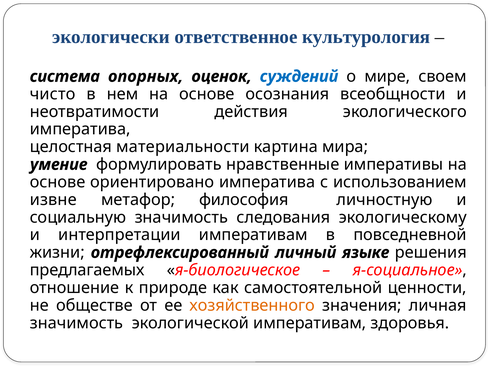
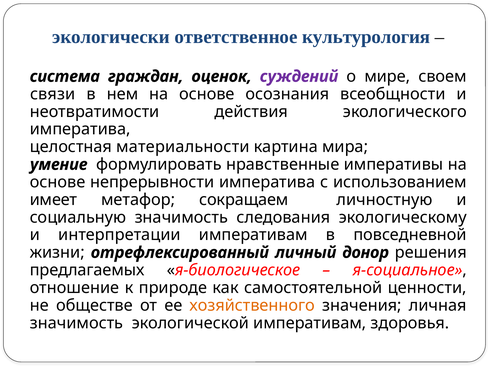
опорных: опорных -> граждан (146, 76)
суждений colour: blue -> purple (299, 76)
чисто: чисто -> связи (53, 94)
ориентировано: ориентировано -> непрерывности (152, 182)
извне: извне -> имеет (53, 200)
философия: философия -> сокращаем (244, 200)
языке: языке -> донор (366, 252)
